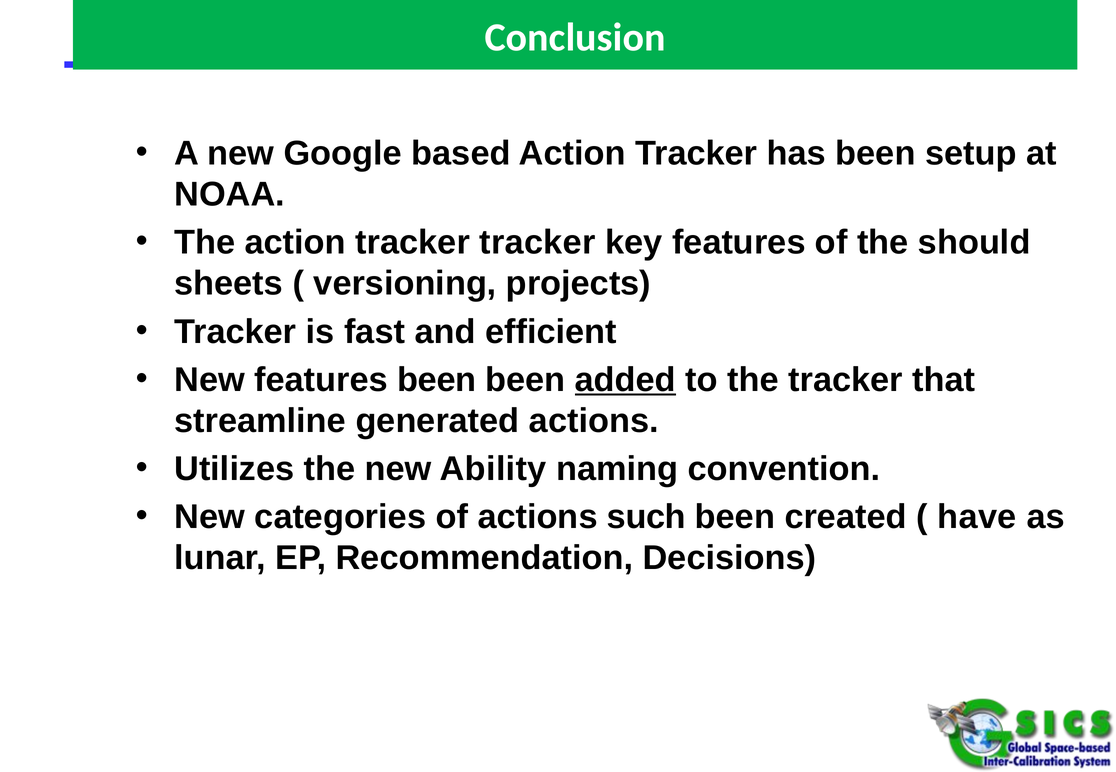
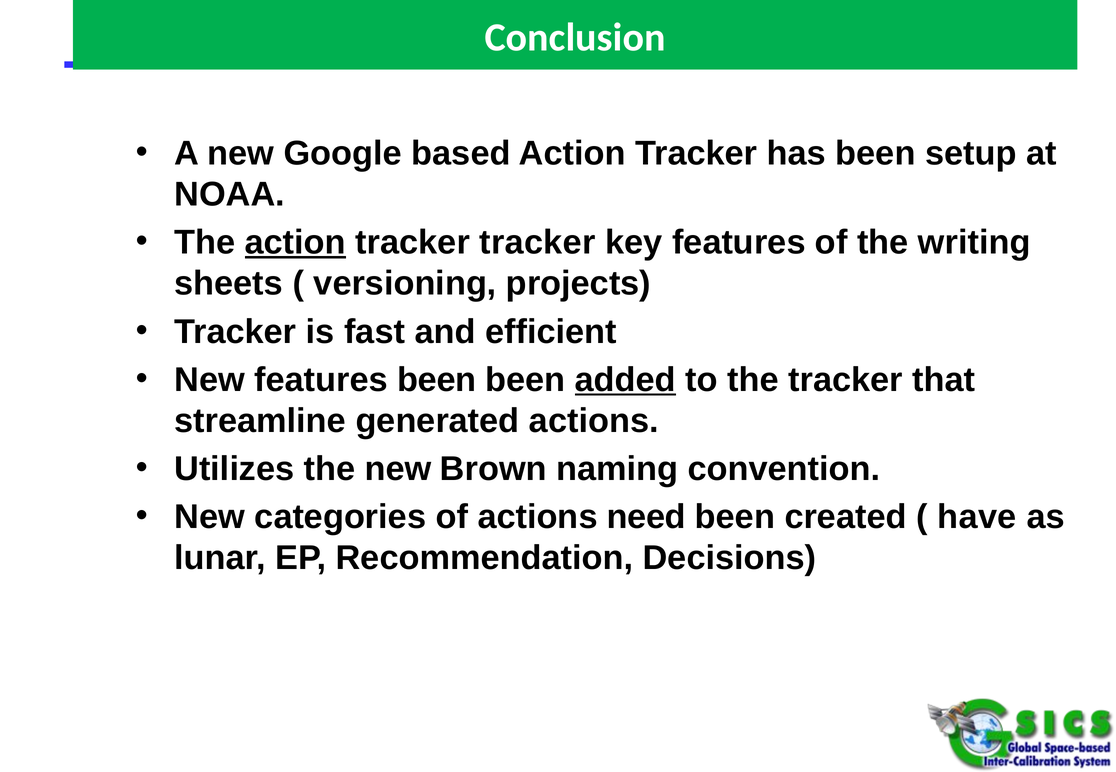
action underline: none -> present (295, 243)
should: should -> writing (974, 243)
Ability: Ability -> Brown (493, 469)
such: such -> need (646, 517)
